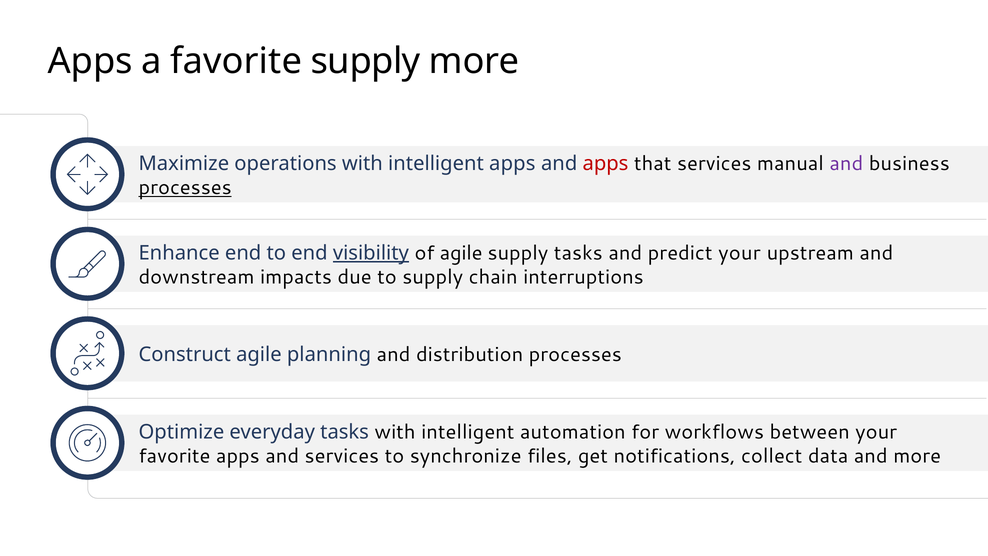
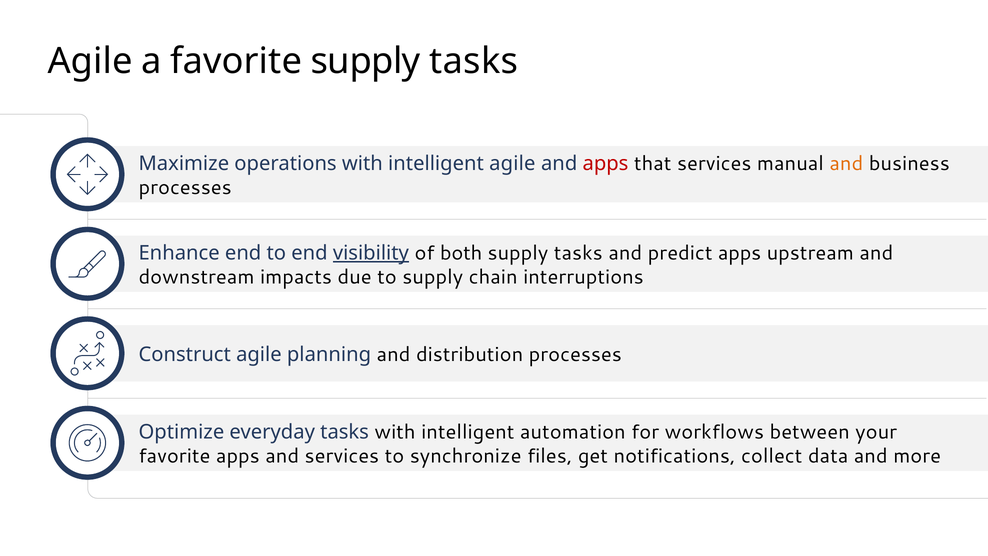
Apps: Apps -> Agile (90, 61)
more: more -> tasks (474, 61)
intelligent apps: apps -> agile (512, 163)
and colour: purple -> orange (846, 163)
processes underline: present -> none (185, 188)
of agile: agile -> both (461, 253)
predict your: your -> apps (740, 253)
